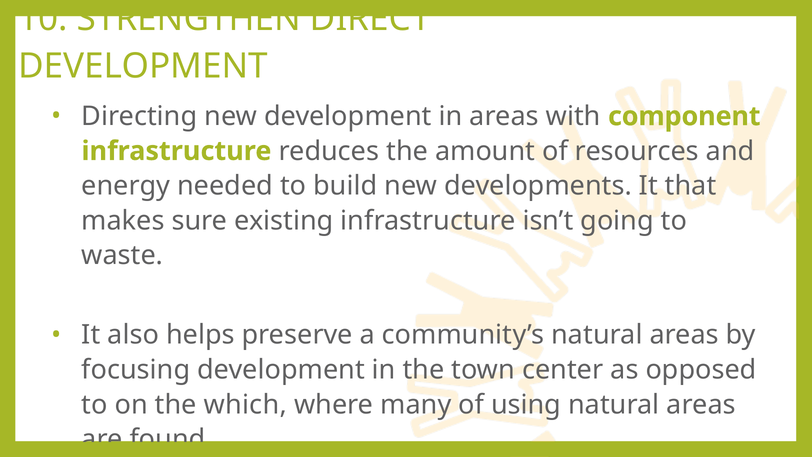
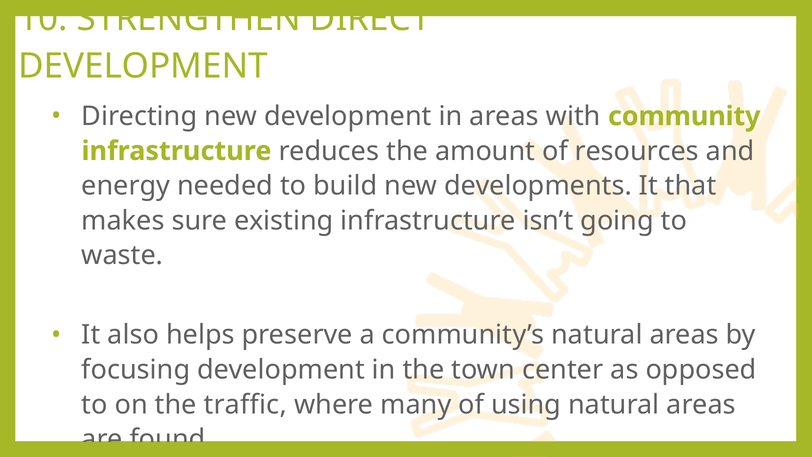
component: component -> community (684, 116)
which: which -> traffic (245, 404)
